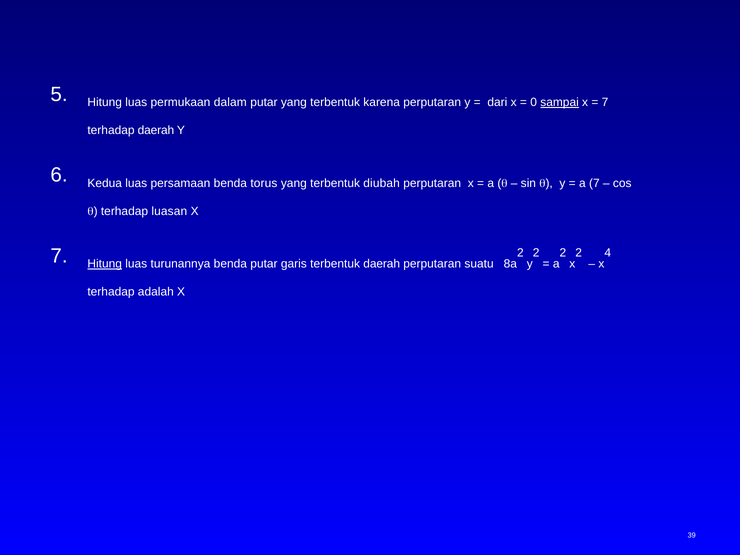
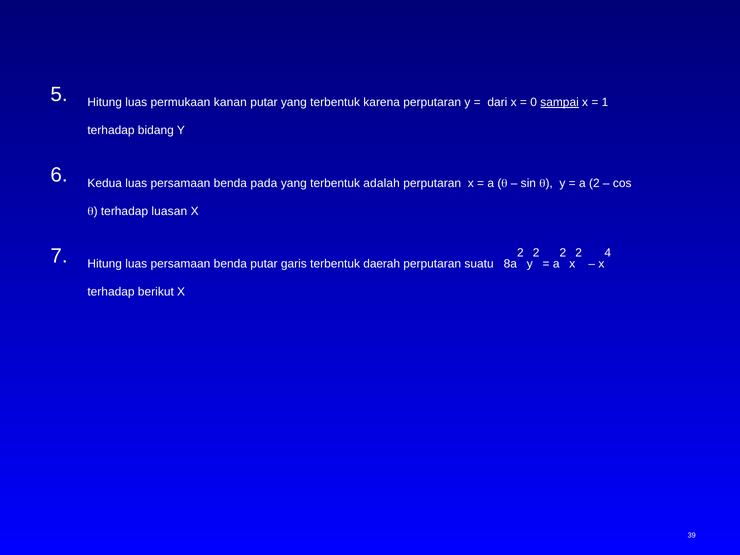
dalam: dalam -> kanan (230, 102)
7: 7 -> 1 (605, 102)
terhadap daerah: daerah -> bidang (156, 130)
torus: torus -> pada (264, 183)
diubah: diubah -> adalah (382, 183)
7: 7 -> 2 (594, 183)
Hitung underline: present -> none (105, 264)
turunannya: turunannya -> persamaan (180, 264)
adalah: adalah -> berikut (156, 292)
